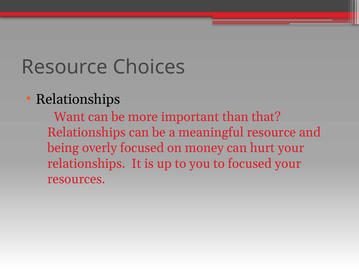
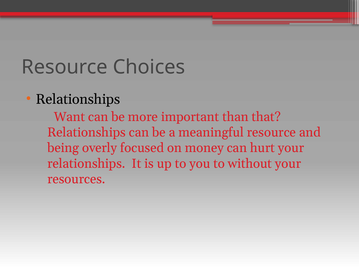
to focused: focused -> without (250, 164)
